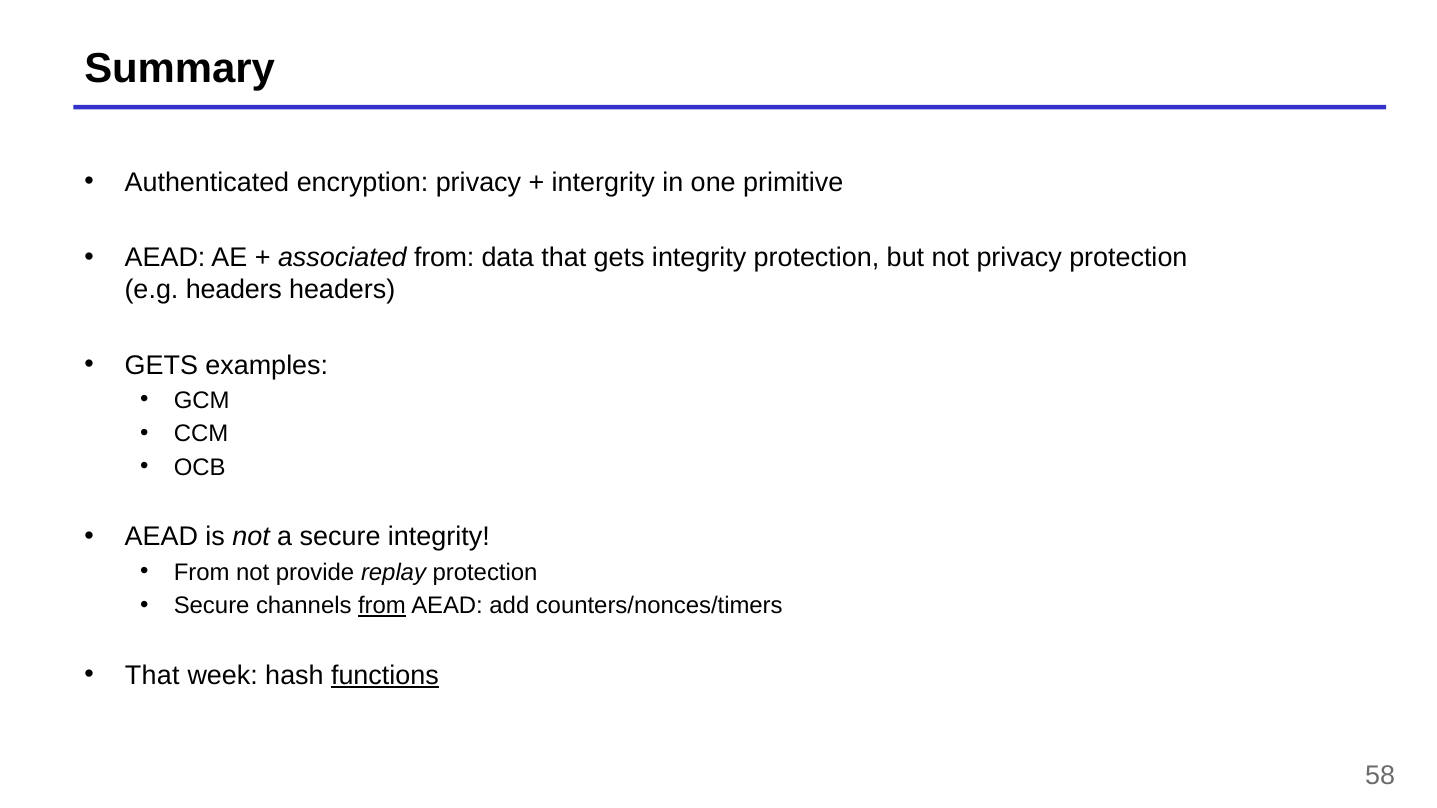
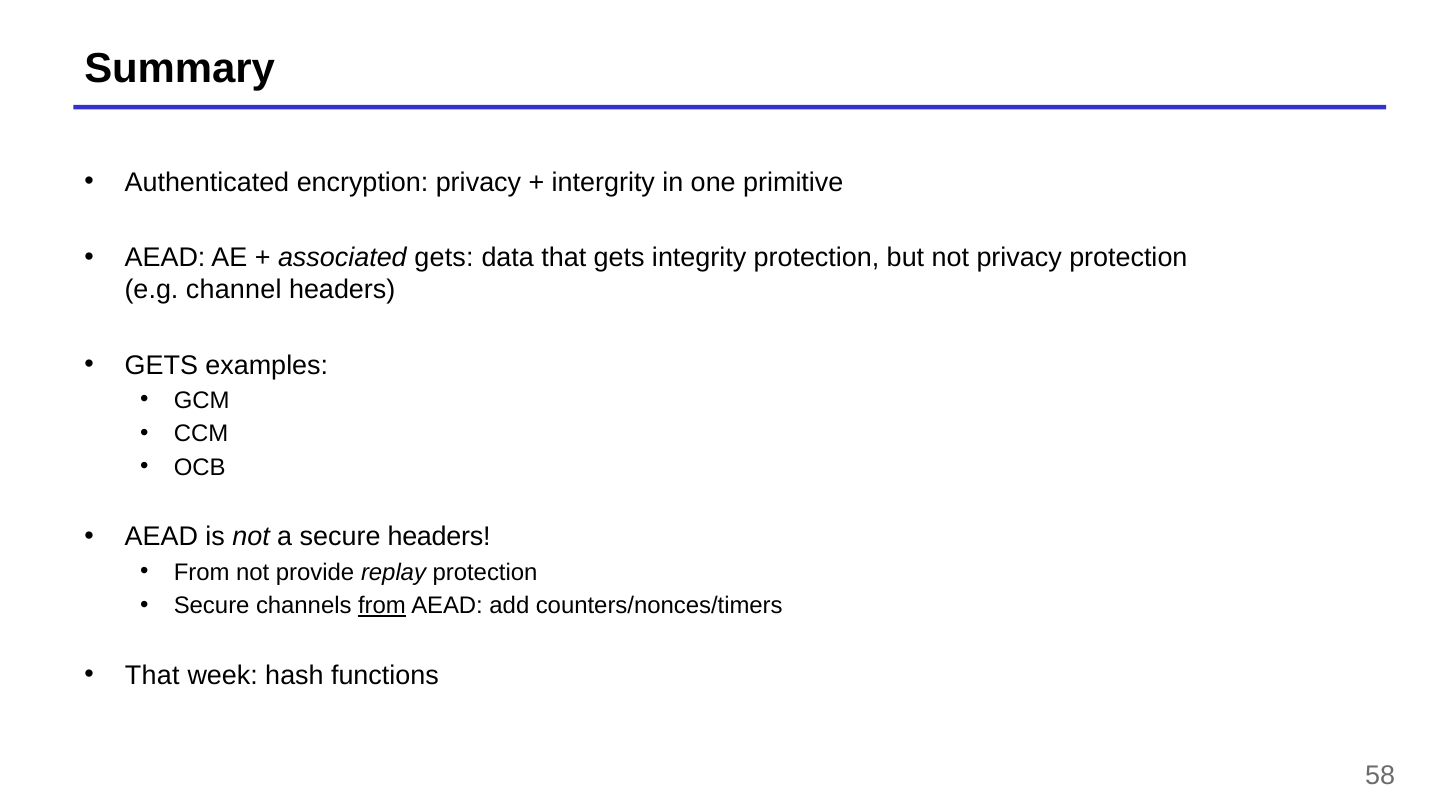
associated from: from -> gets (444, 258)
e.g headers: headers -> channel (234, 290)
secure integrity: integrity -> headers (439, 537)
functions underline: present -> none (385, 676)
